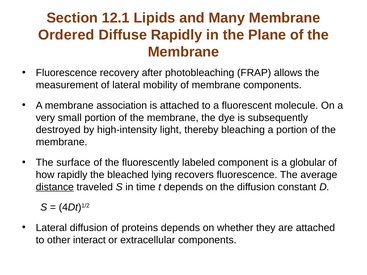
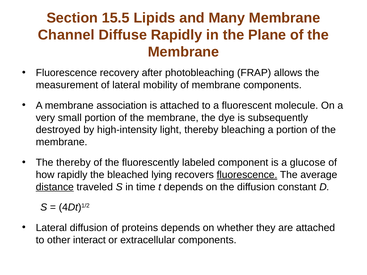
12.1: 12.1 -> 15.5 (116, 18)
Ordered: Ordered -> Channel (66, 35)
The surface: surface -> thereby (73, 163)
globular: globular -> glucose (308, 163)
fluorescence underline: none -> present (247, 175)
